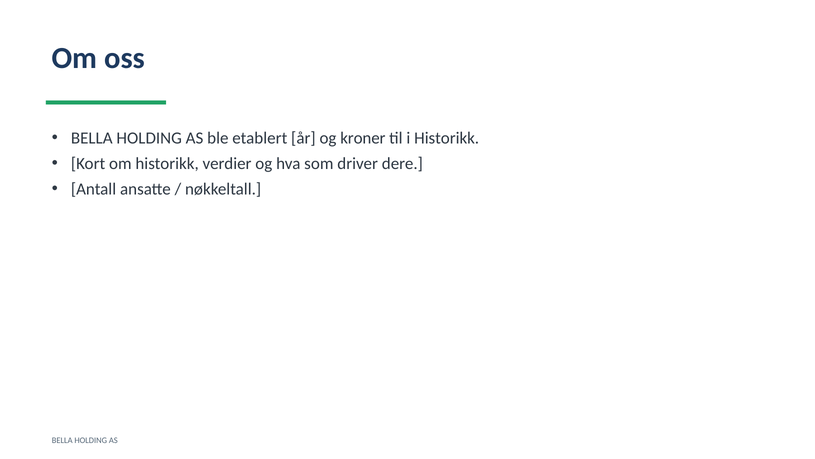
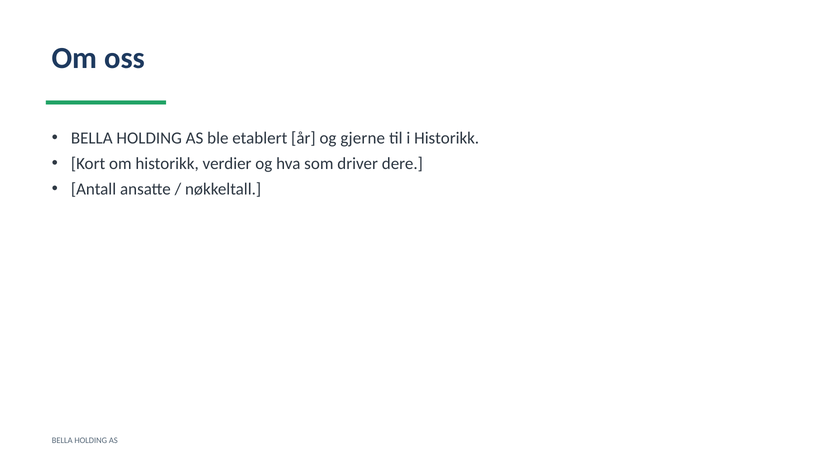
kroner: kroner -> gjerne (363, 138)
